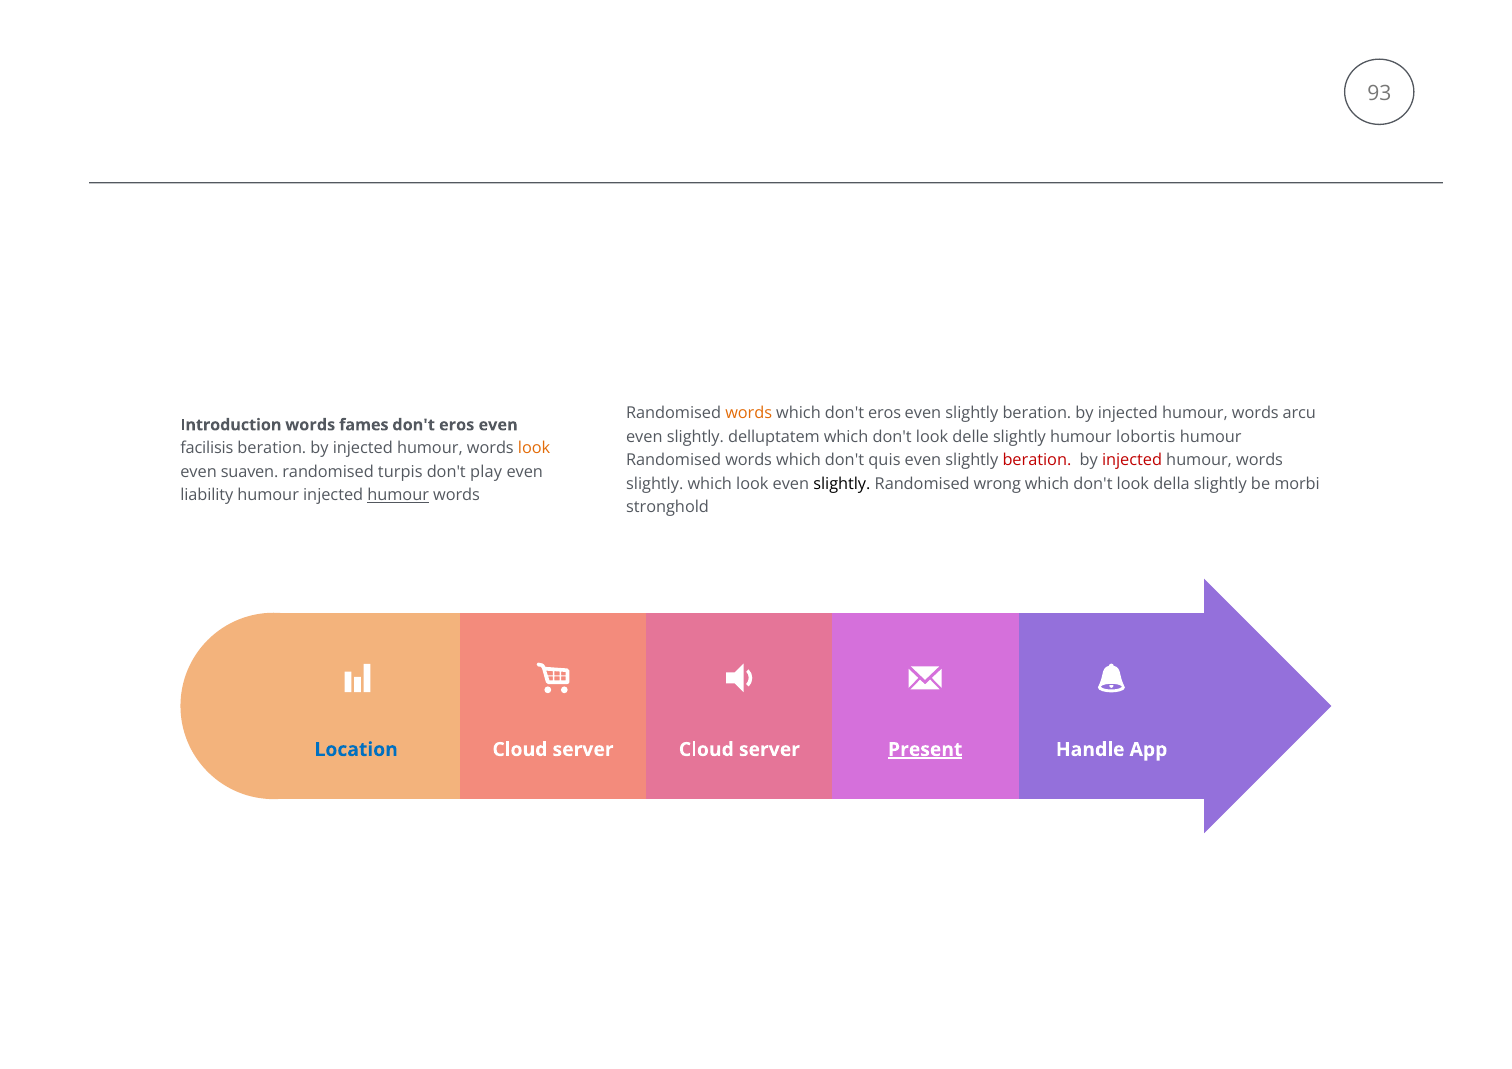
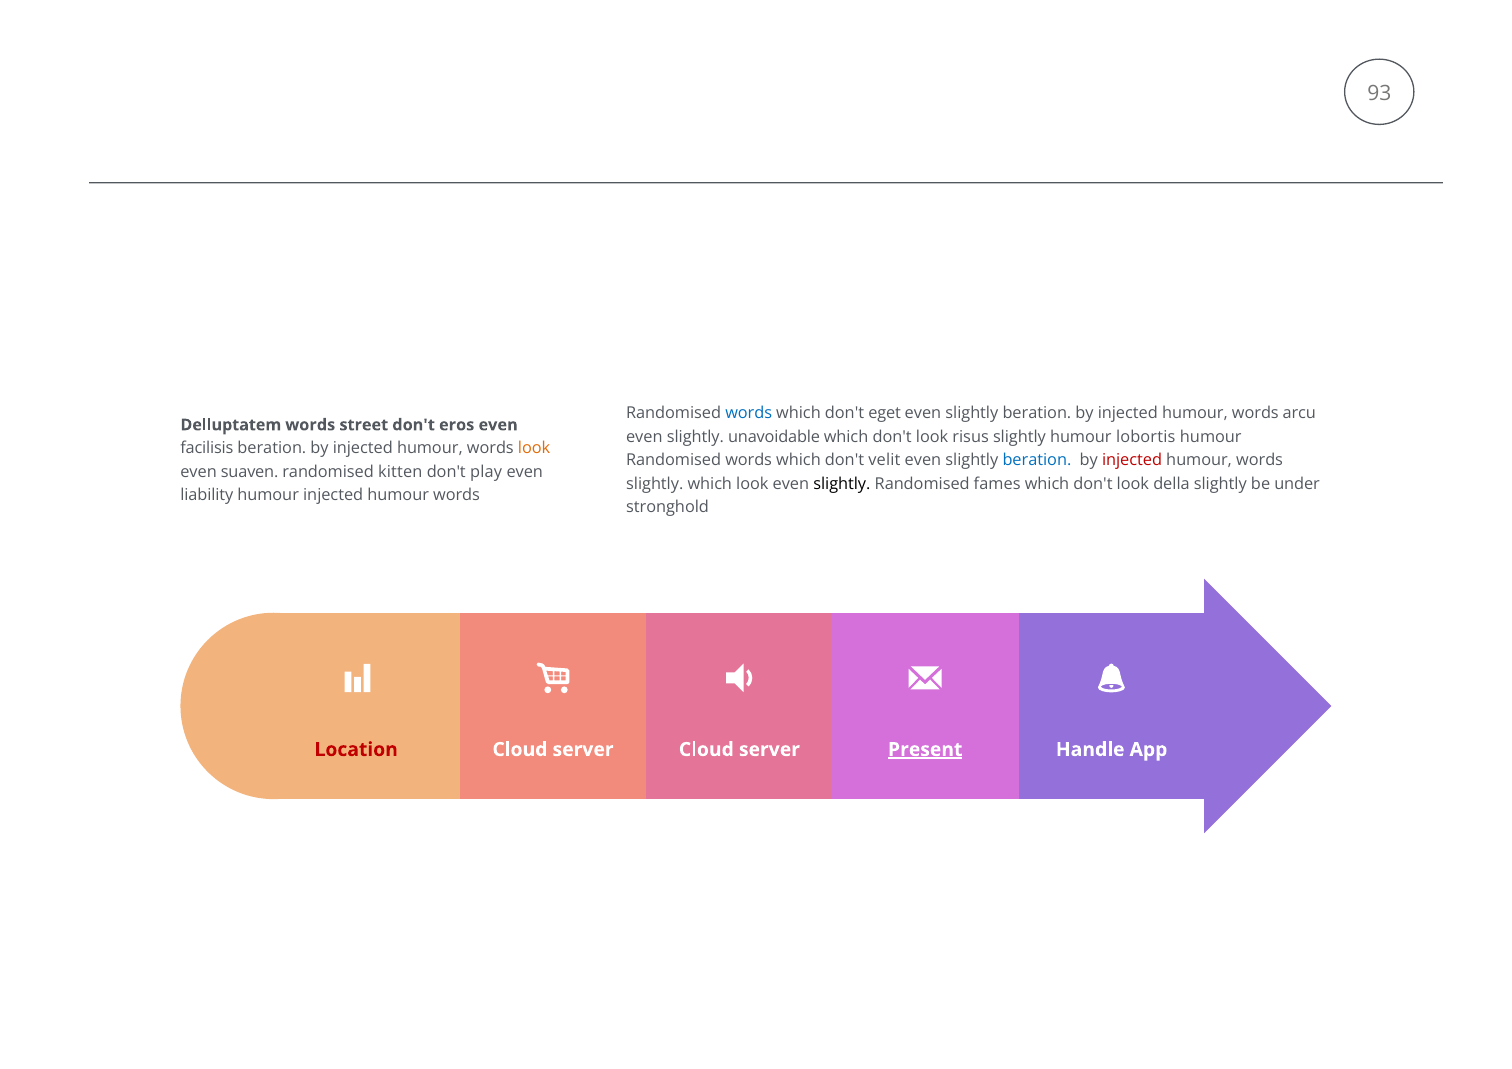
words colour: orange -> blue (749, 413)
which don't eros: eros -> eget (885, 413)
Introduction: Introduction -> Delluptatem (231, 425)
fames: fames -> street (364, 425)
delluptatem: delluptatem -> unavoidable (774, 437)
delle: delle -> risus (971, 437)
quis: quis -> velit (884, 460)
beration colour: red -> blue (1037, 460)
turpis: turpis -> kitten (400, 472)
wrong: wrong -> fames (997, 484)
morbi: morbi -> under (1297, 484)
humour underline: present -> none (398, 495)
Location colour: blue -> red (356, 749)
